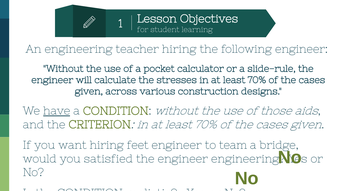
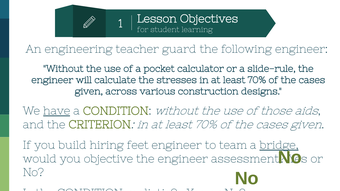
teacher hiring: hiring -> guard (179, 49)
want: want -> build (72, 145)
bridge underline: none -> present (279, 145)
satisfied: satisfied -> objective (108, 159)
engineer engineering: engineering -> assessment (248, 159)
